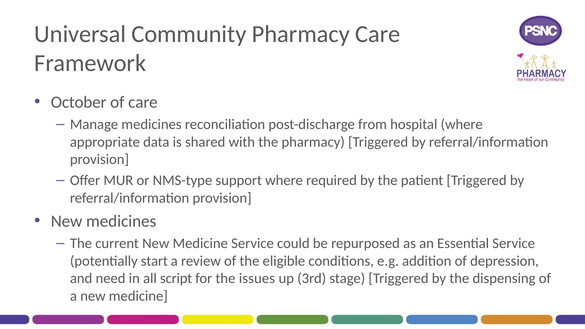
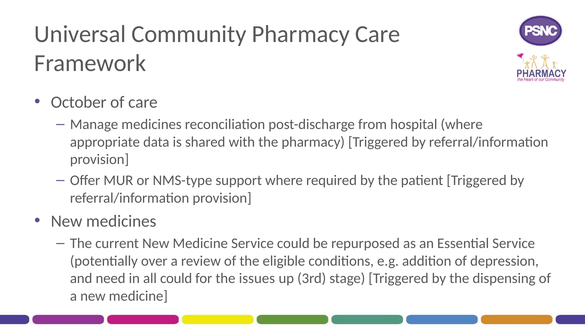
start: start -> over (154, 261)
all script: script -> could (176, 279)
